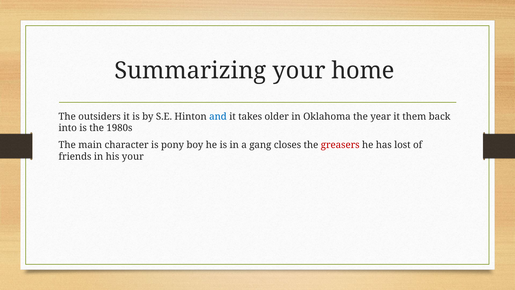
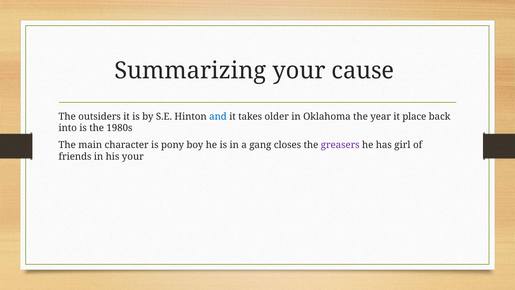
home: home -> cause (363, 71)
them: them -> place (414, 116)
greasers colour: red -> purple (340, 145)
lost: lost -> girl (402, 145)
